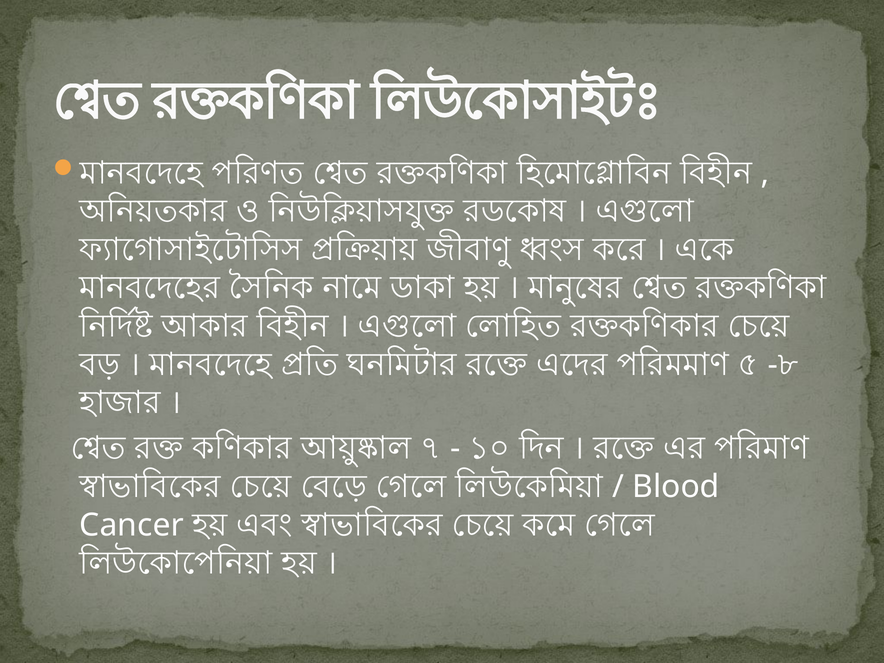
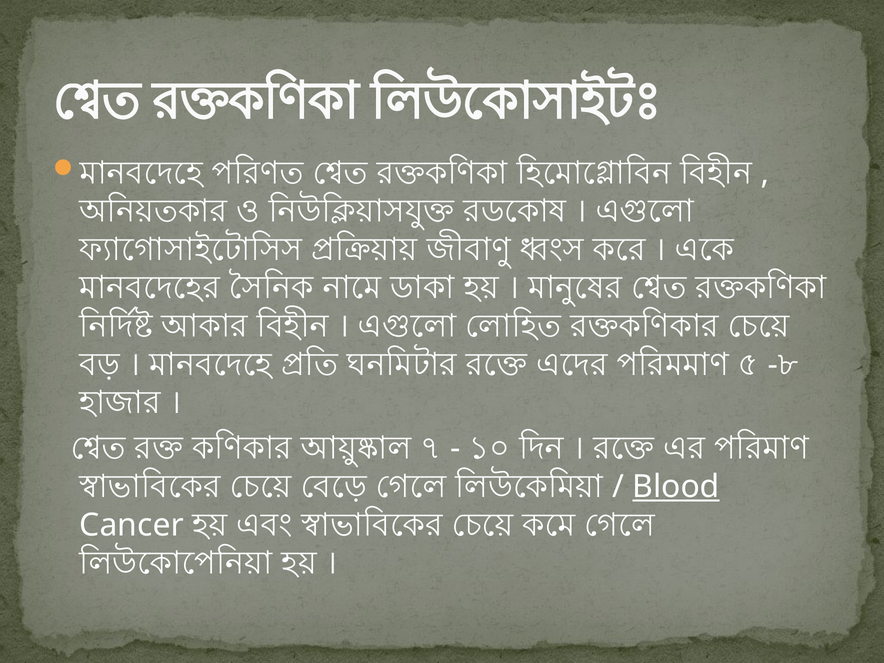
Blood underline: none -> present (676, 487)
